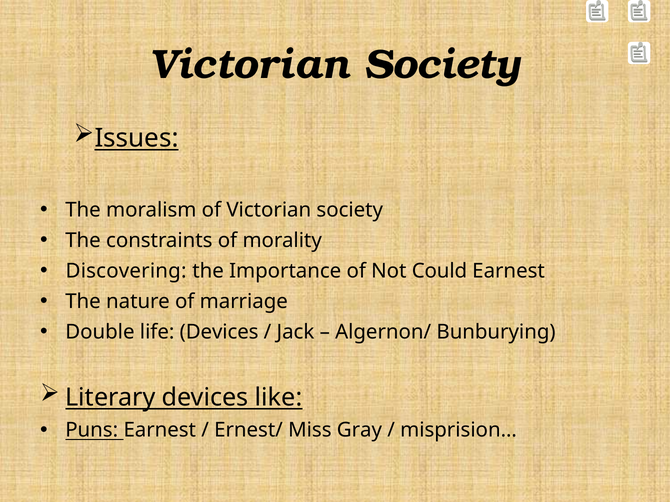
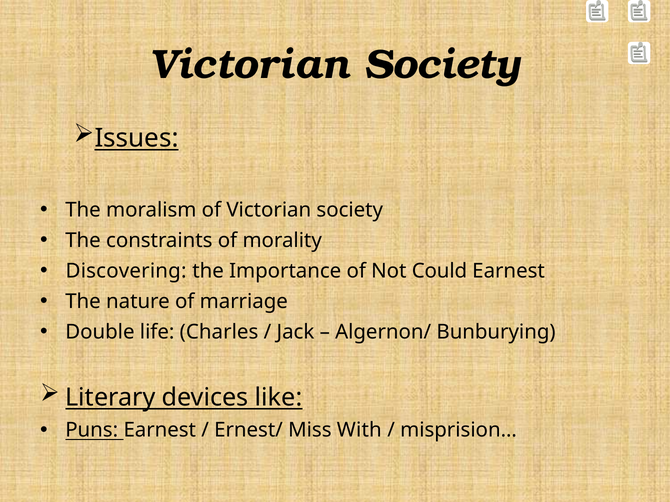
life Devices: Devices -> Charles (219, 332)
Gray: Gray -> With (359, 431)
